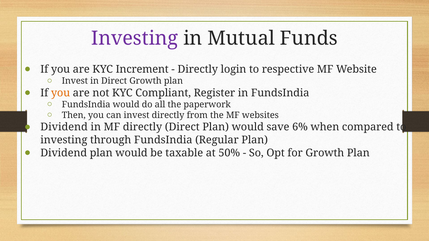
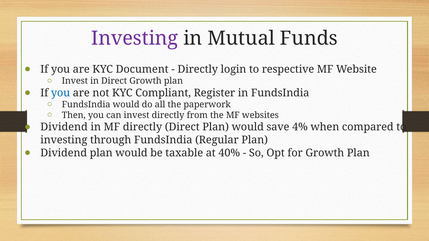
Increment: Increment -> Document (142, 69)
you colour: orange -> blue (61, 93)
6%: 6% -> 4% (300, 127)
50%: 50% -> 40% (229, 153)
